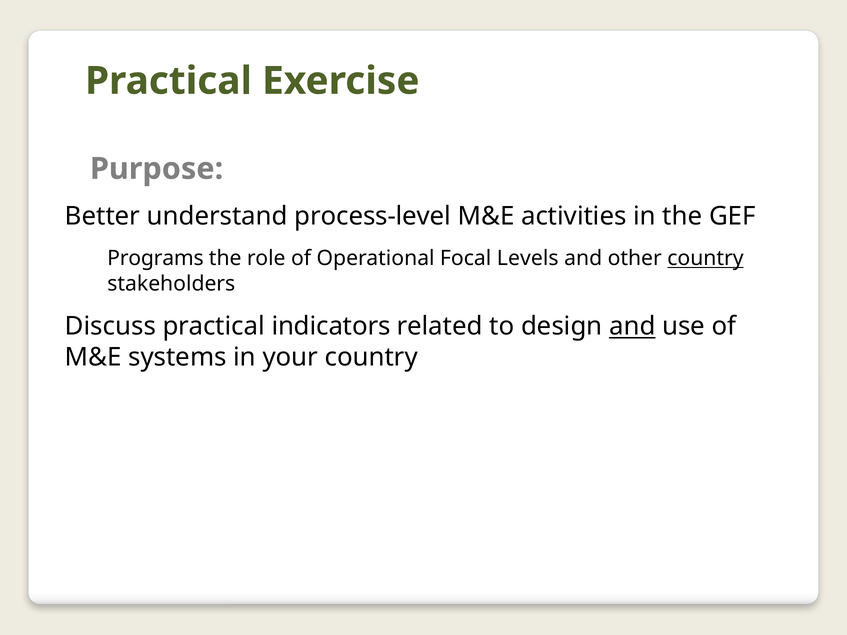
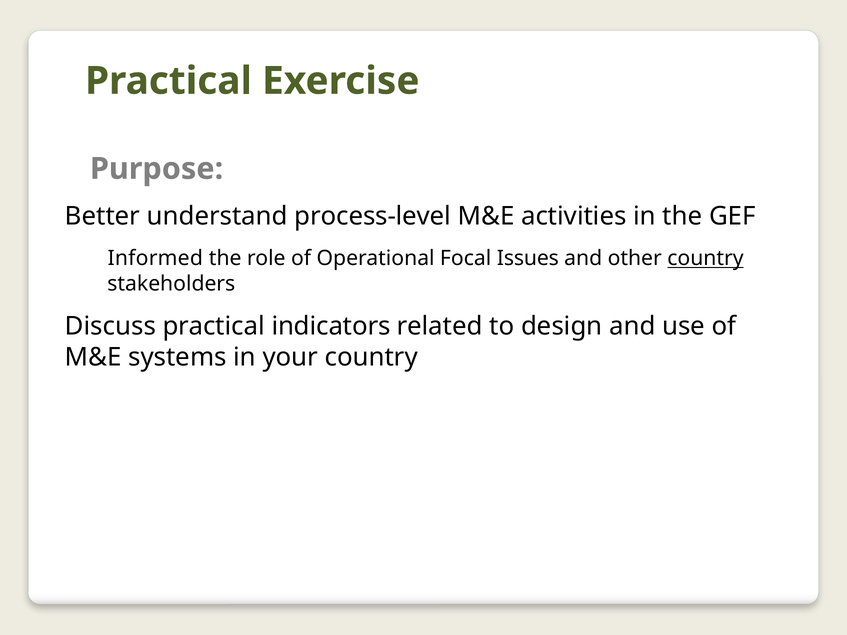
Programs: Programs -> Informed (155, 258)
Levels: Levels -> Issues (528, 258)
and underline: present -> none (632, 327)
